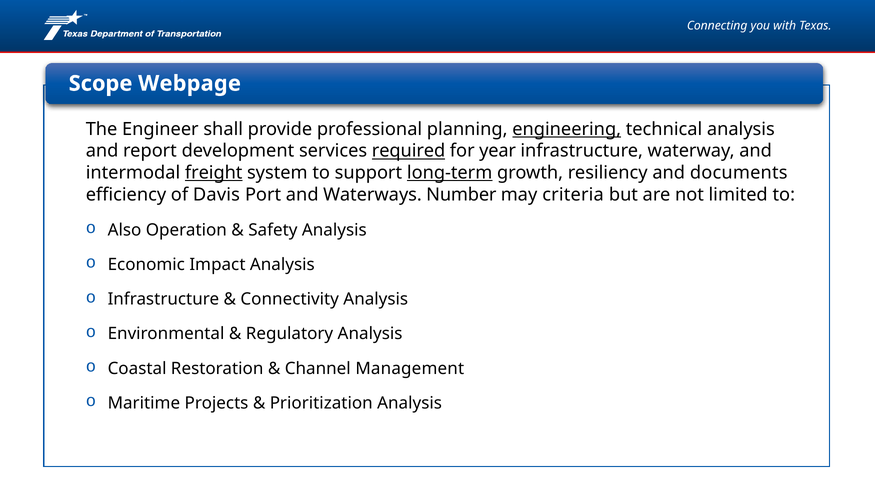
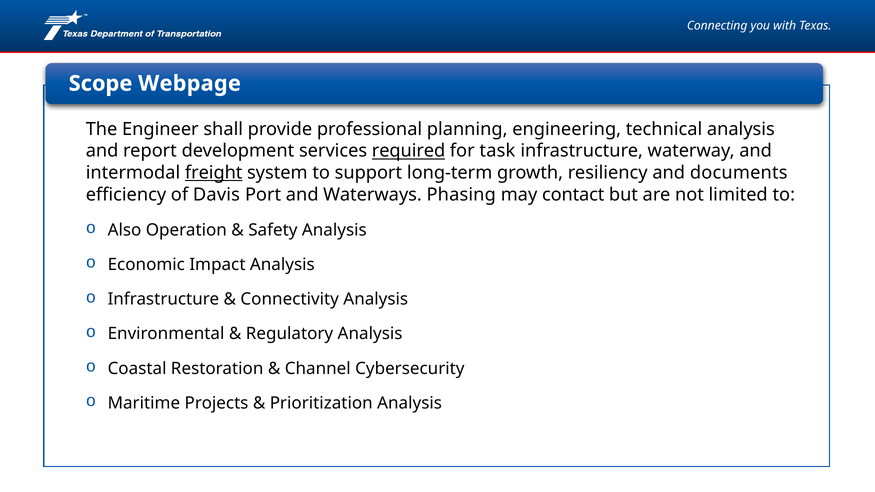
engineering underline: present -> none (567, 129)
year: year -> task (497, 151)
long-term underline: present -> none (450, 173)
Number: Number -> Phasing (461, 195)
criteria: criteria -> contact (573, 195)
Management: Management -> Cybersecurity (410, 369)
